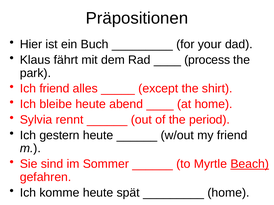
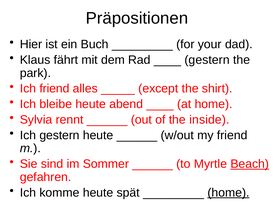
process: process -> gestern (207, 60)
period: period -> inside (209, 120)
home underline: none -> present (228, 193)
